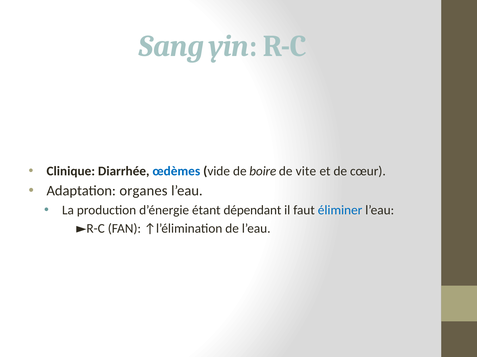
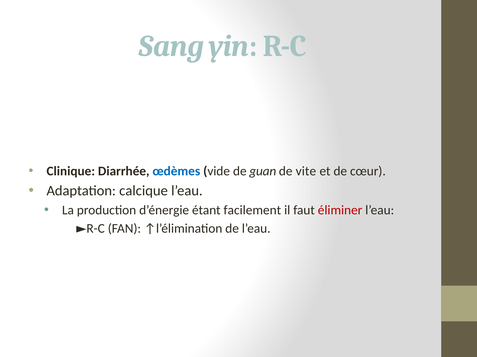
boire: boire -> guan (263, 172)
organes: organes -> calcique (144, 191)
dépendant: dépendant -> facilement (252, 211)
éliminer colour: blue -> red (340, 211)
